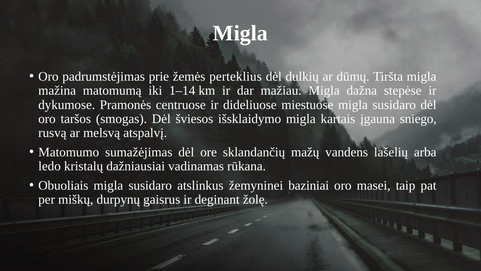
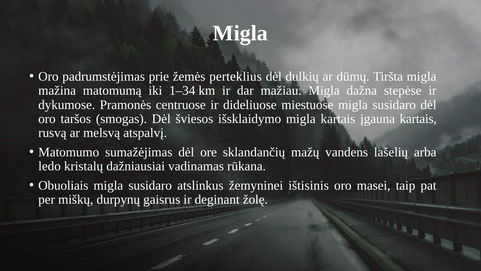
1–14: 1–14 -> 1–34 (182, 90)
įgauna sniego: sniego -> kartais (418, 119)
baziniai: baziniai -> ištisinis (309, 185)
